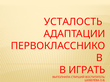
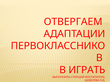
УСТАЛОСТЬ: УСТАЛОСТЬ -> ОТВЕРГАЕМ (73, 22)
